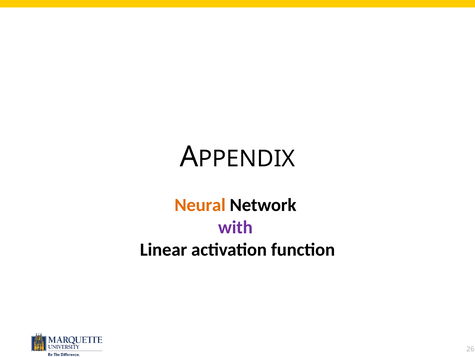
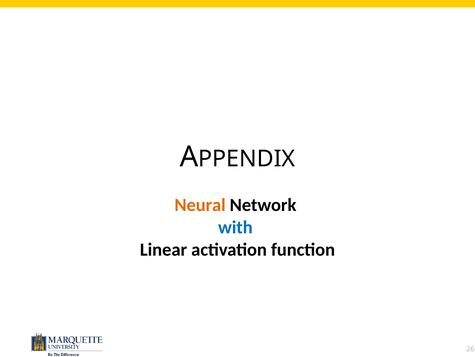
with colour: purple -> blue (235, 227)
